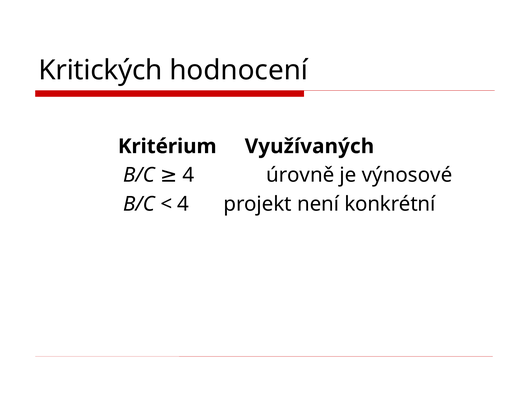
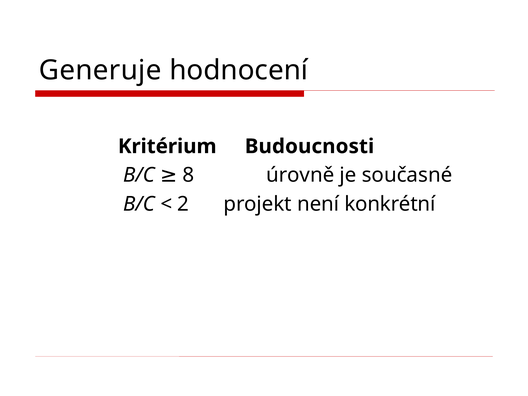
Kritických: Kritických -> Generuje (100, 70)
Využívaných: Využívaných -> Budoucnosti (309, 146)
výnosové: výnosové -> současné (407, 175)
B/C 4: 4 -> 8 (188, 175)
4: 4 -> 2 (183, 204)
